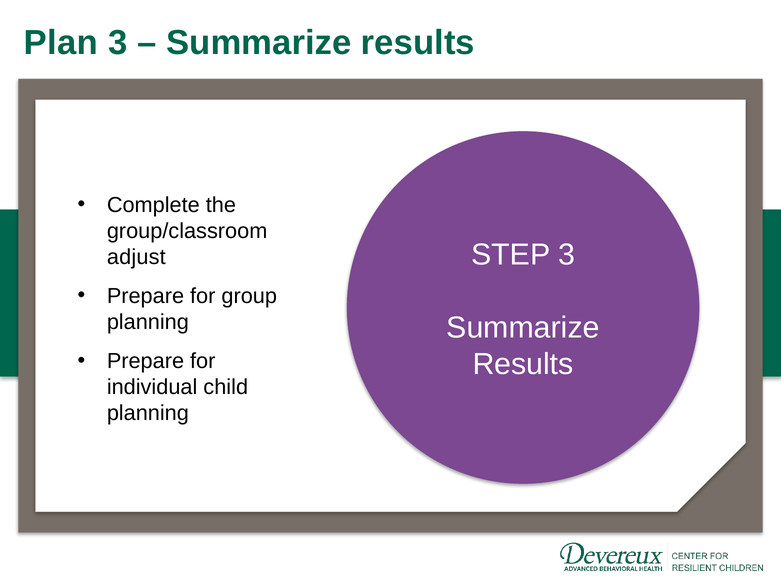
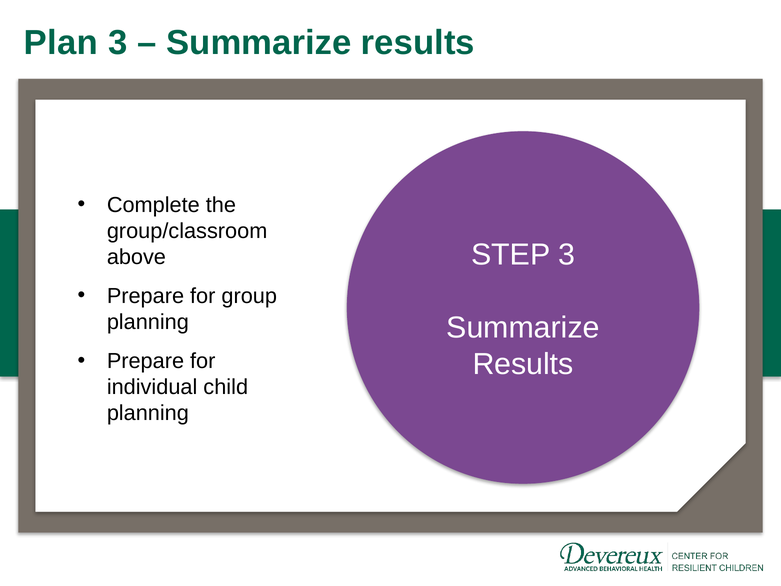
adjust: adjust -> above (136, 257)
